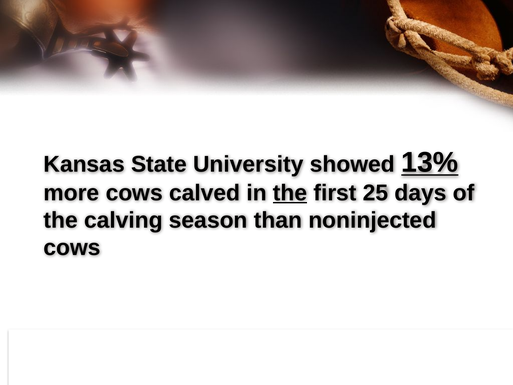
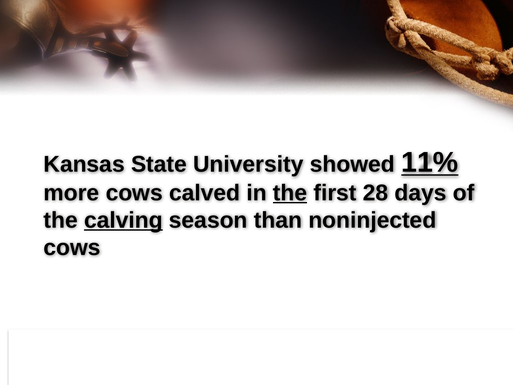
13%: 13% -> 11% (430, 162)
25: 25 -> 28 (376, 193)
calving underline: none -> present (123, 220)
